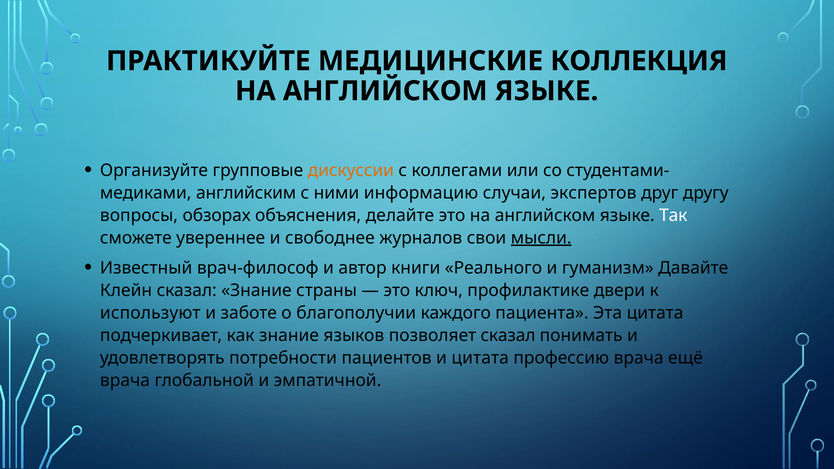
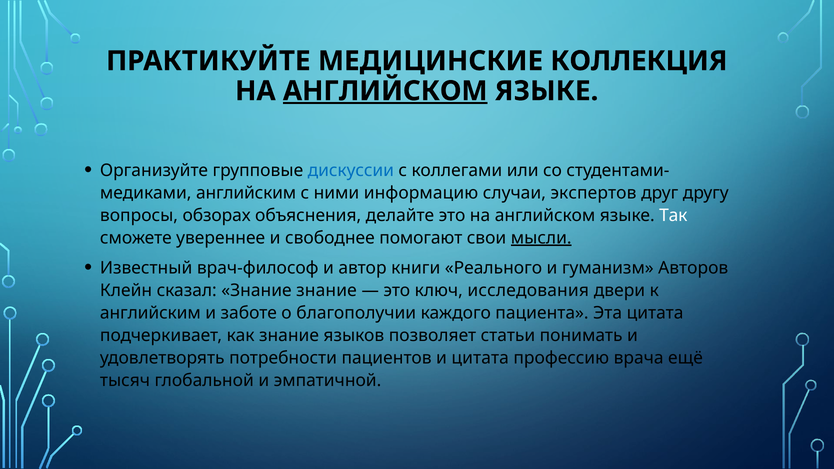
АНГЛИЙСКОМ underline: none -> present (385, 91)
дискуссии colour: orange -> blue (351, 170)
журналов: журналов -> помогают (421, 238)
Давайте: Давайте -> Авторов (693, 268)
Знание страны: страны -> знание (327, 291)
профилактике: профилактике -> исследования (528, 291)
используют: используют -> английским (150, 313)
позволяет сказал: сказал -> статьи (508, 336)
врача: врача -> тысяч (125, 381)
